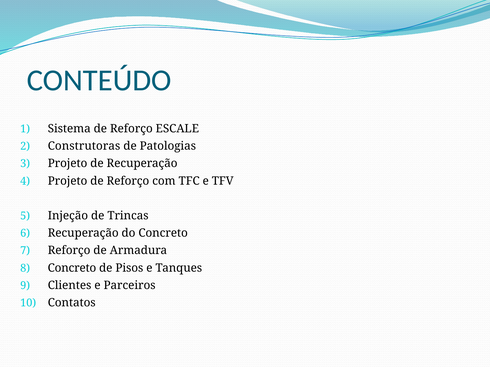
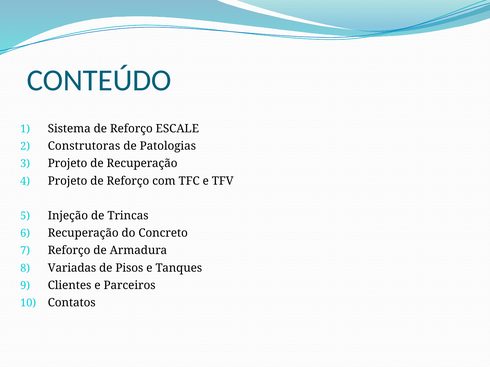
Concreto: Concreto -> Variadas (72, 268)
